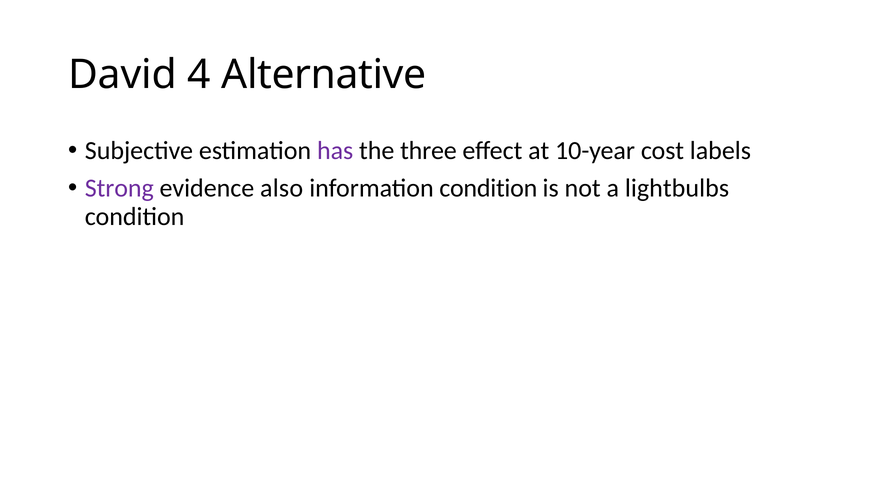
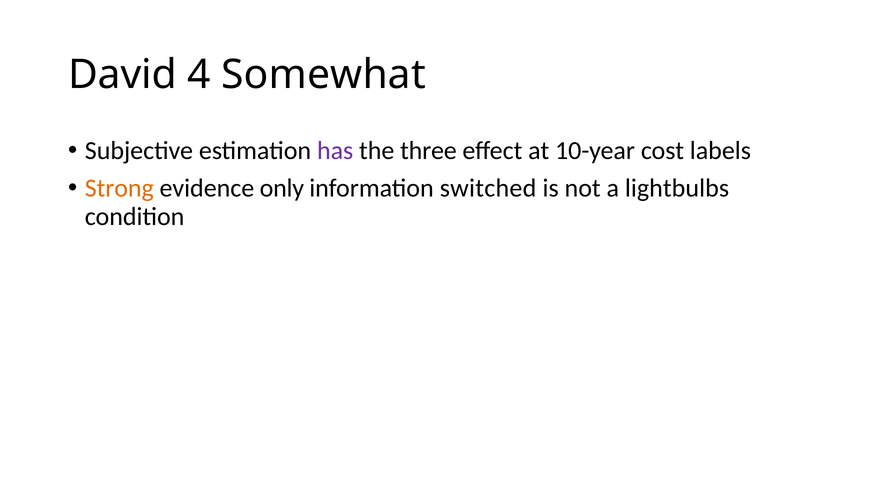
Alternative: Alternative -> Somewhat (324, 75)
Strong colour: purple -> orange (119, 188)
also: also -> only (282, 188)
information condition: condition -> switched (488, 188)
